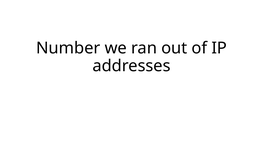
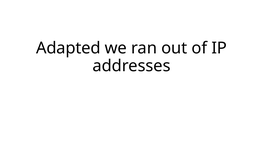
Number: Number -> Adapted (68, 48)
